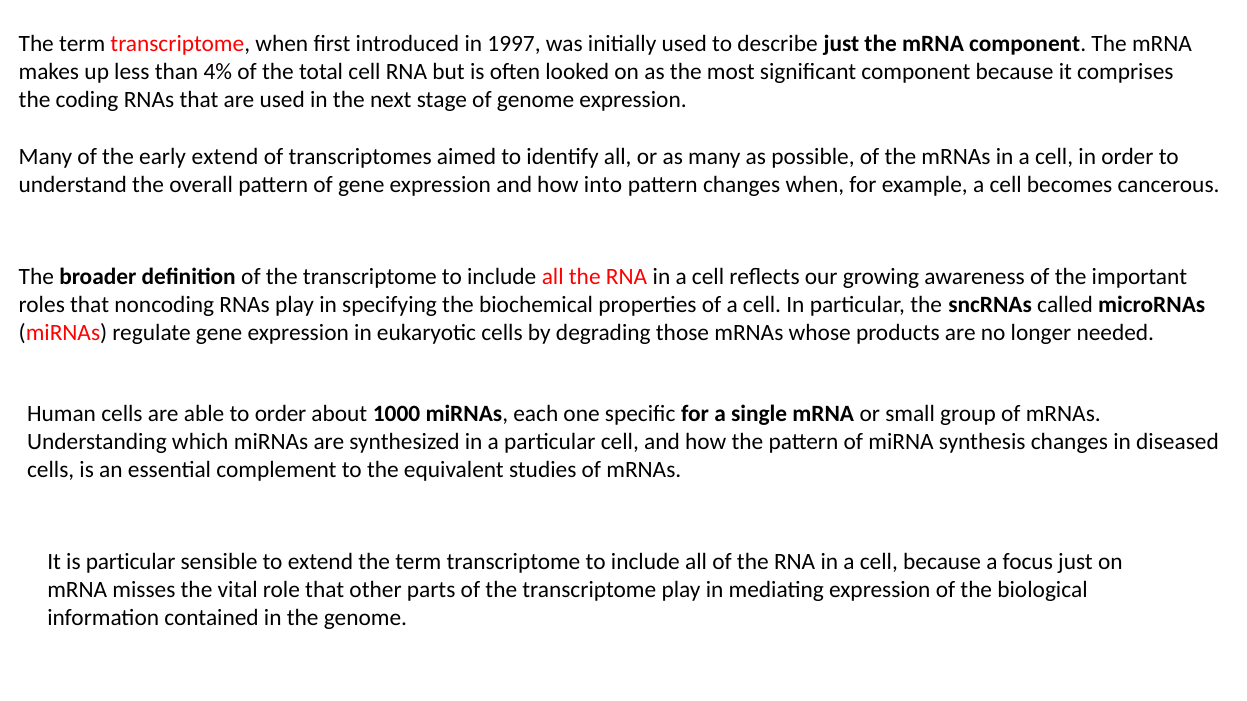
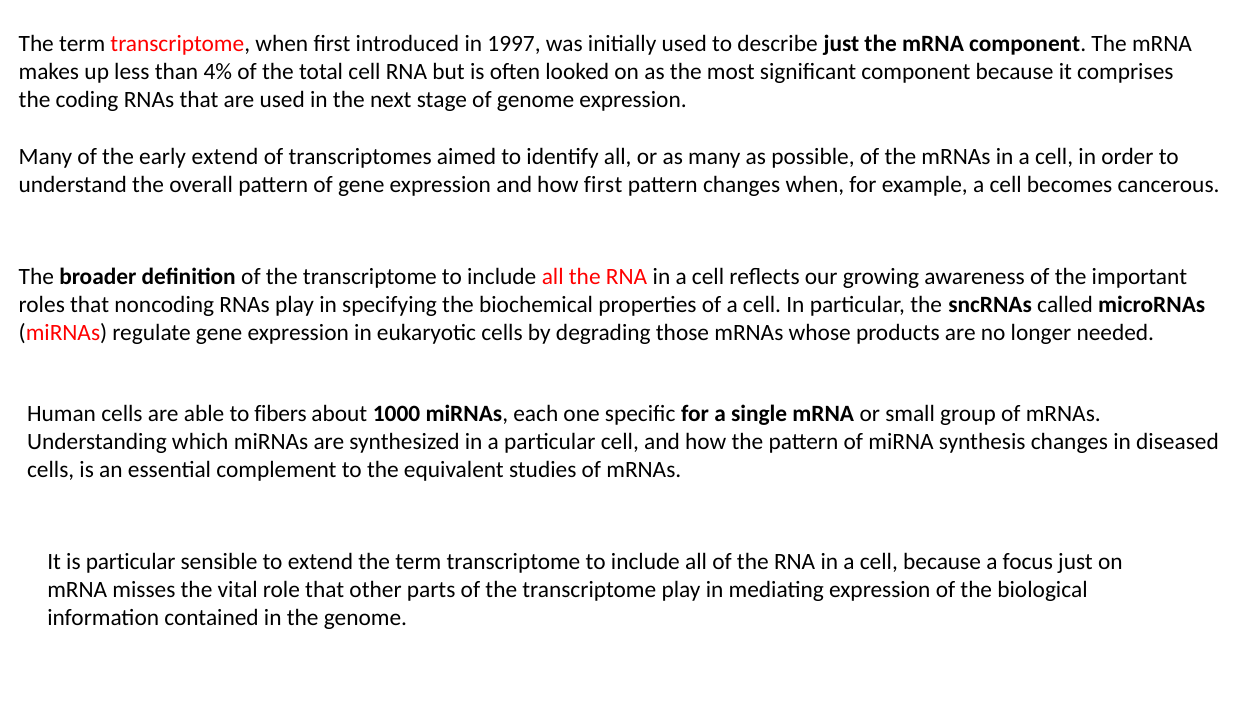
how into: into -> first (603, 185)
to order: order -> fibers (281, 414)
